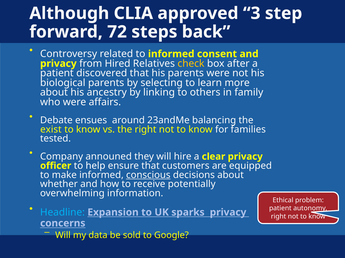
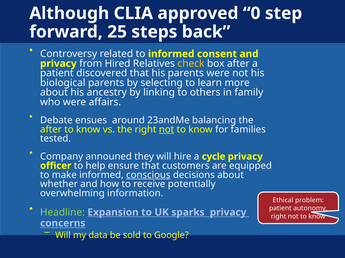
3: 3 -> 0 (252, 13)
72: 72 -> 25 (117, 32)
exist: exist -> after (51, 130)
not underline: none -> present (167, 130)
clear: clear -> cycle (214, 157)
Headline colour: light blue -> light green (62, 213)
